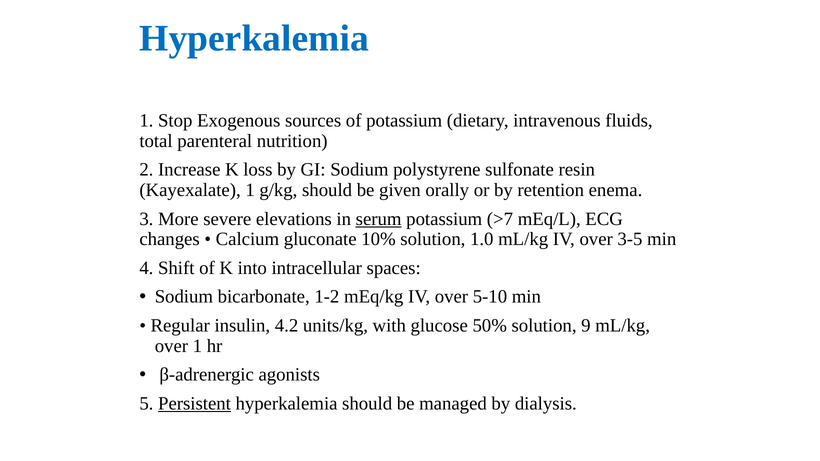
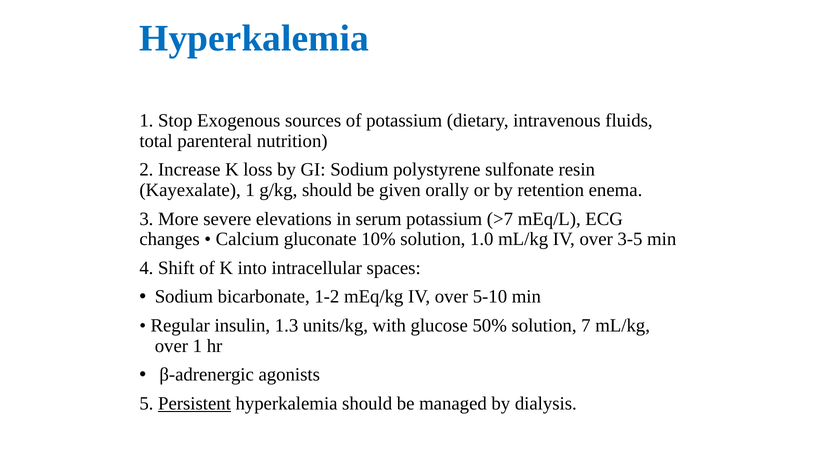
serum underline: present -> none (379, 219)
4.2: 4.2 -> 1.3 (287, 326)
9: 9 -> 7 (586, 326)
